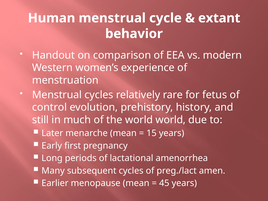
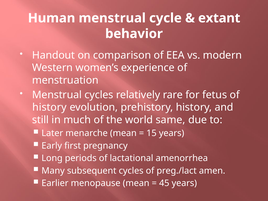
control: control -> history (49, 107)
world world: world -> same (171, 120)
